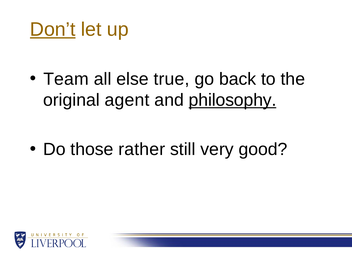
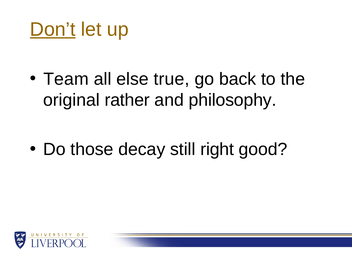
agent: agent -> rather (127, 100)
philosophy underline: present -> none (233, 100)
rather: rather -> decay (142, 149)
very: very -> right (217, 149)
